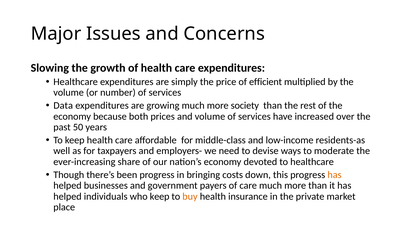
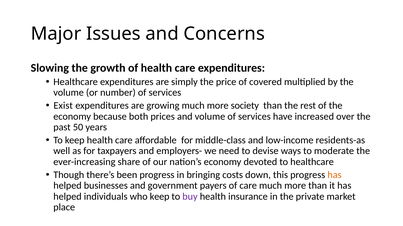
efficient: efficient -> covered (266, 82)
Data: Data -> Exist (63, 106)
buy colour: orange -> purple (190, 197)
